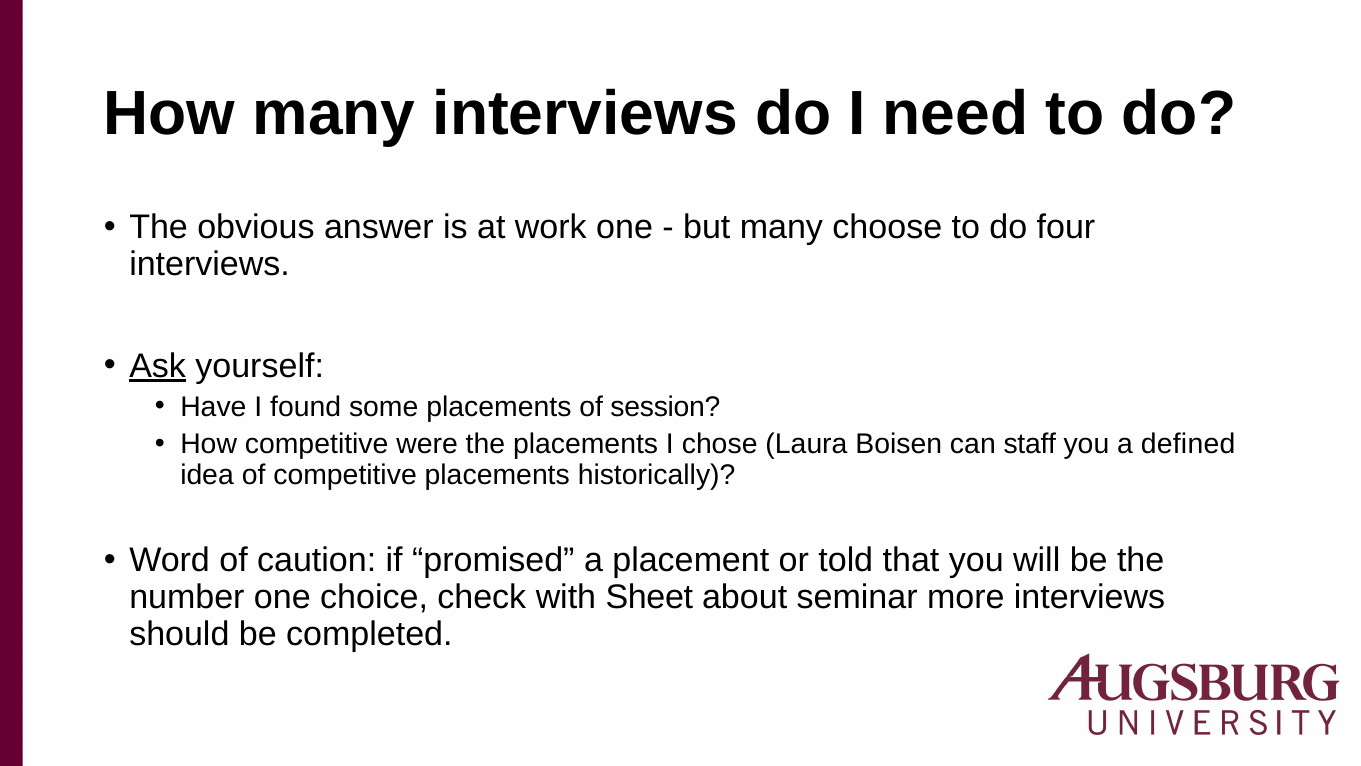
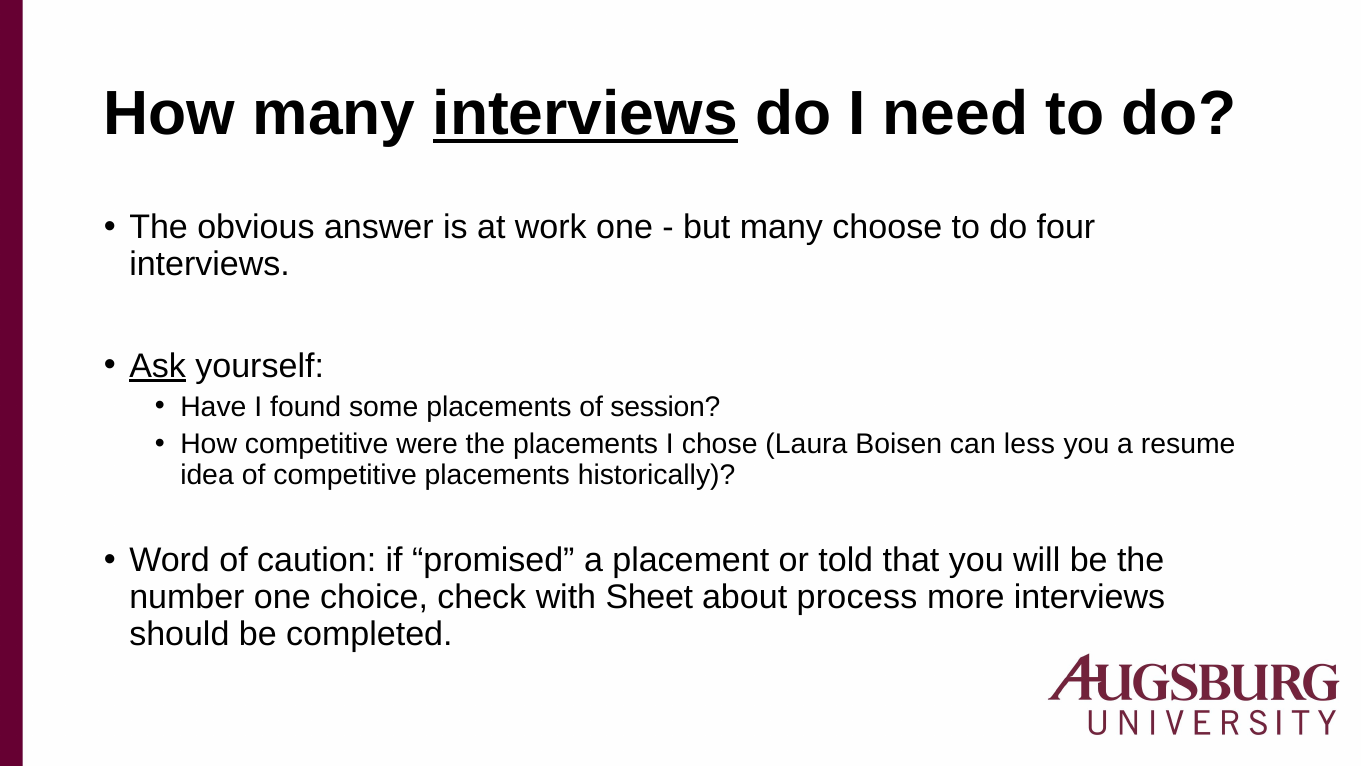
interviews underline: none -> present (585, 114)
staff: staff -> less (1029, 444)
defined: defined -> resume (1188, 444)
seminar: seminar -> process (857, 597)
